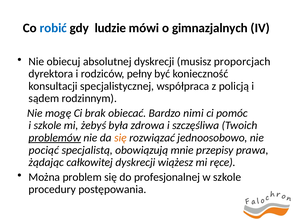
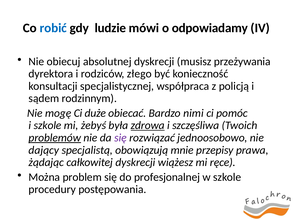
gimnazjalnych: gimnazjalnych -> odpowiadamy (210, 28)
proporcjach: proporcjach -> przeżywania (242, 61)
pełny: pełny -> złego (139, 74)
brak: brak -> duże (95, 113)
zdrowa underline: none -> present (148, 125)
się colour: orange -> purple (120, 138)
pociąć: pociąć -> dający (44, 150)
